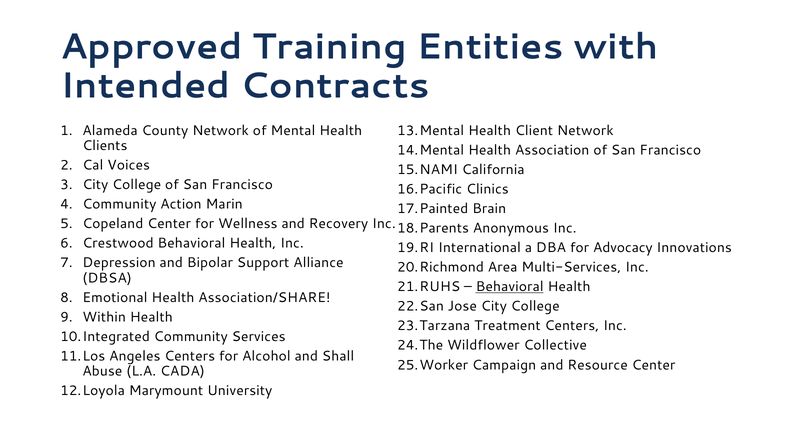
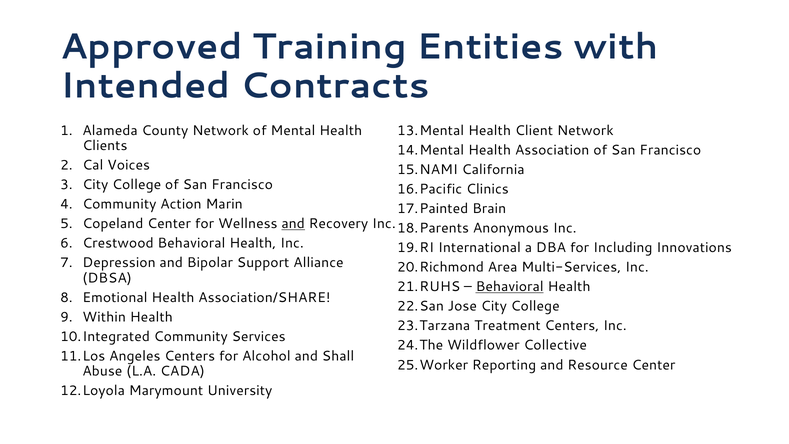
and underline: none -> present (293, 224)
Advocacy: Advocacy -> Including (623, 248)
Campaign: Campaign -> Reporting (504, 365)
